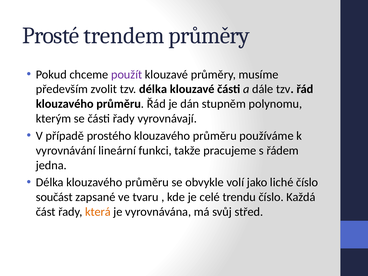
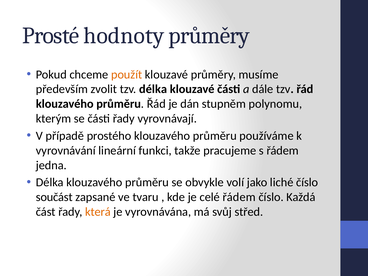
trendem: trendem -> hodnoty (124, 36)
použít colour: purple -> orange (127, 74)
celé trendu: trendu -> řádem (239, 197)
